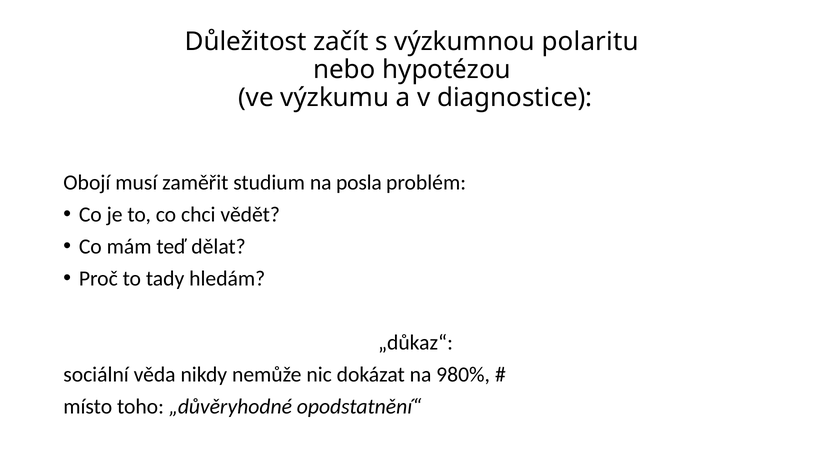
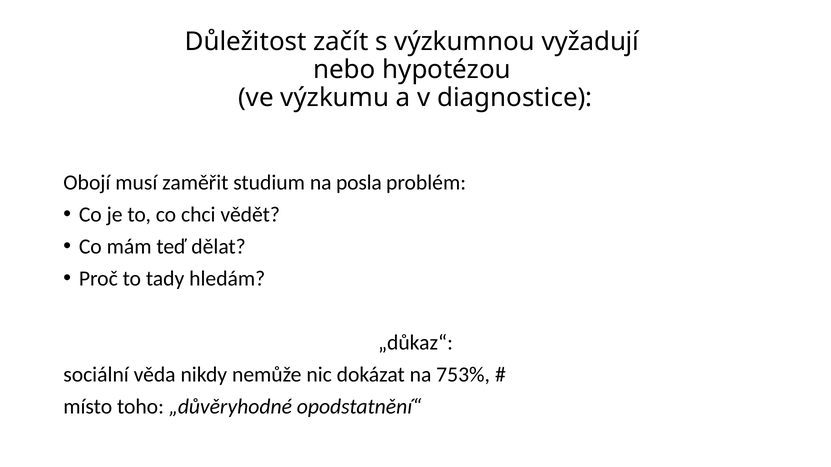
polaritu: polaritu -> vyžadují (590, 42)
980%: 980% -> 753% (463, 375)
